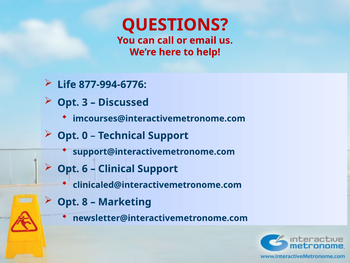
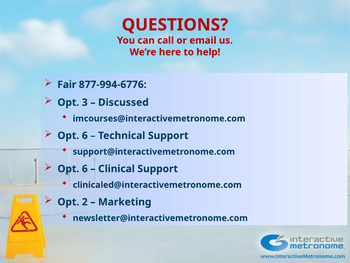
Life: Life -> Fair (67, 84)
0: 0 -> 6 (85, 135)
8: 8 -> 2 (85, 202)
